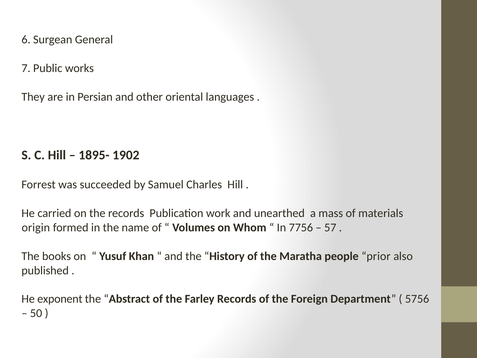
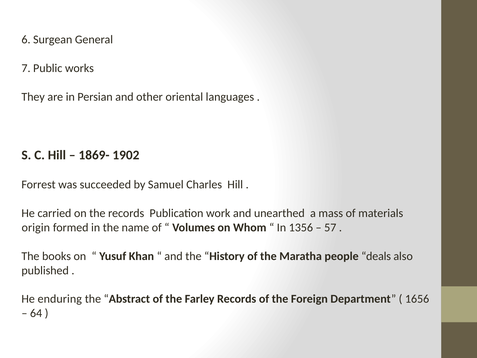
1895-: 1895- -> 1869- (94, 155)
7756: 7756 -> 1356 (301, 227)
prior: prior -> deals (376, 256)
exponent: exponent -> enduring (60, 299)
5756: 5756 -> 1656 (417, 299)
50: 50 -> 64 (36, 313)
